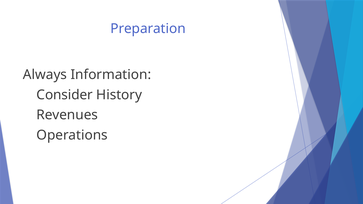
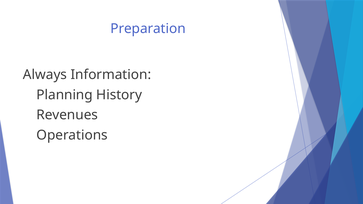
Consider: Consider -> Planning (65, 95)
